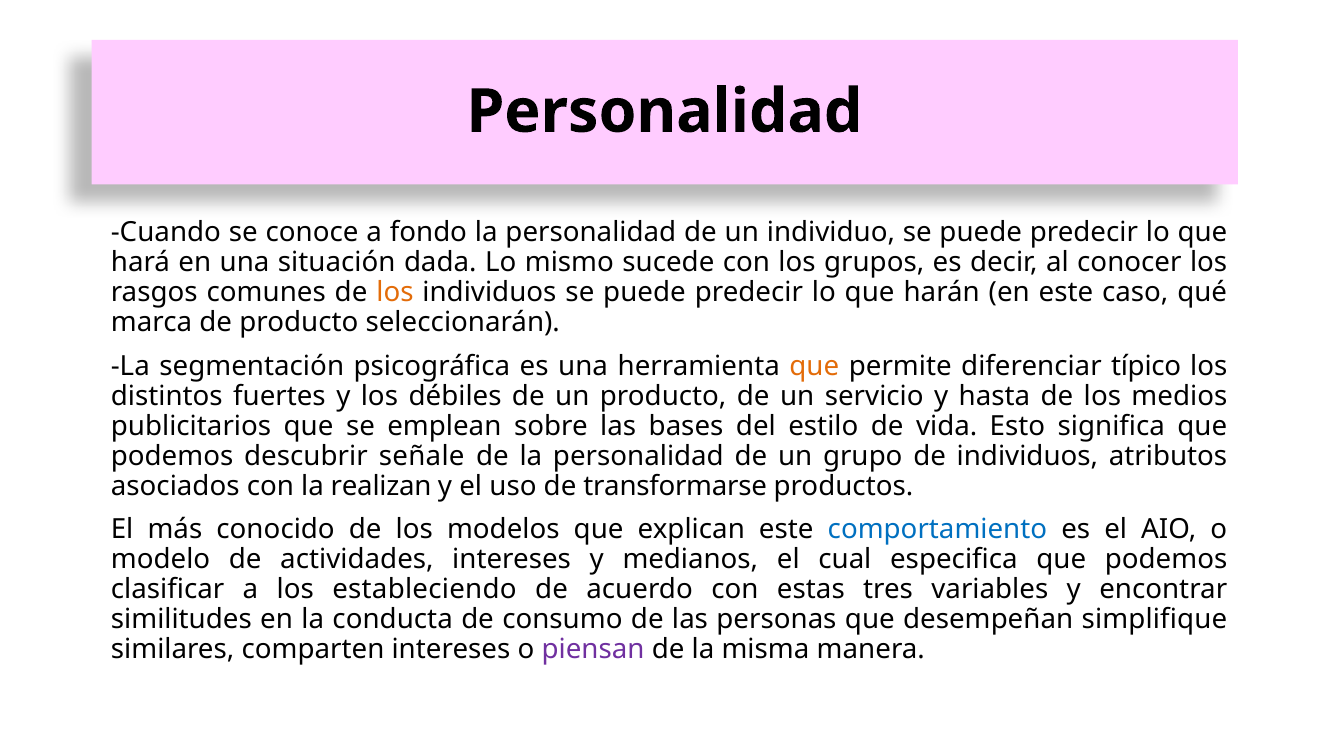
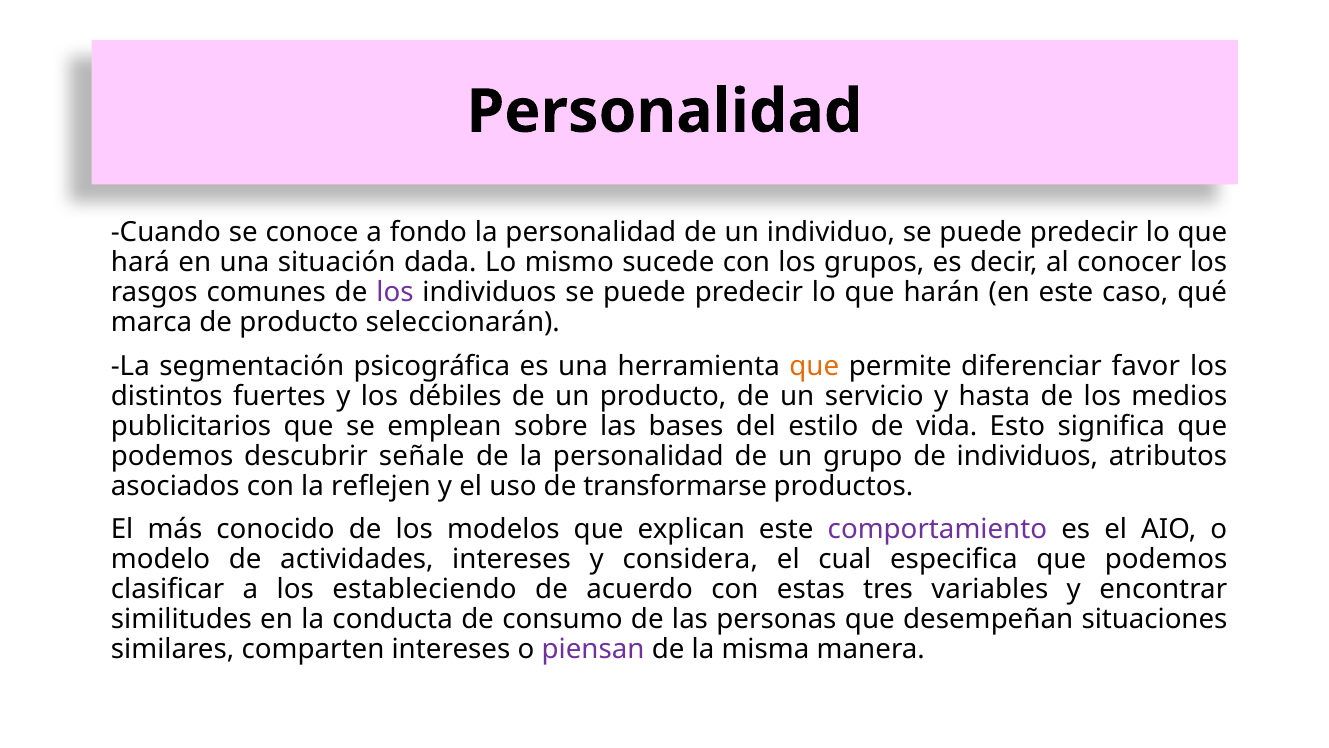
los colour: orange -> purple (395, 292)
típico: típico -> favor (1146, 366)
realizan: realizan -> reflejen (381, 486)
comportamiento colour: blue -> purple (937, 529)
medianos: medianos -> considera (690, 559)
simplifique: simplifique -> situaciones (1154, 619)
